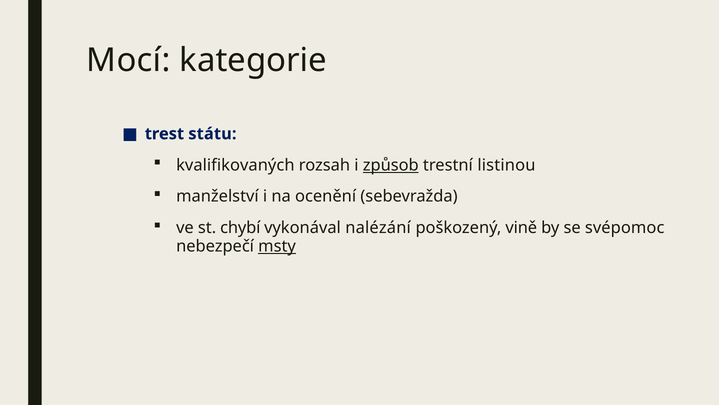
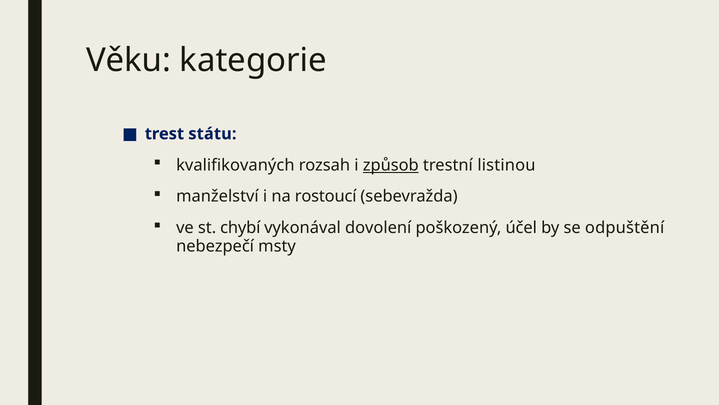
Mocí: Mocí -> Věku (129, 60)
ocenění: ocenění -> rostoucí (326, 196)
nalézání: nalézání -> dovolení (378, 228)
vině: vině -> účel (521, 228)
svépomoc: svépomoc -> odpuštění (625, 228)
msty underline: present -> none (277, 246)
